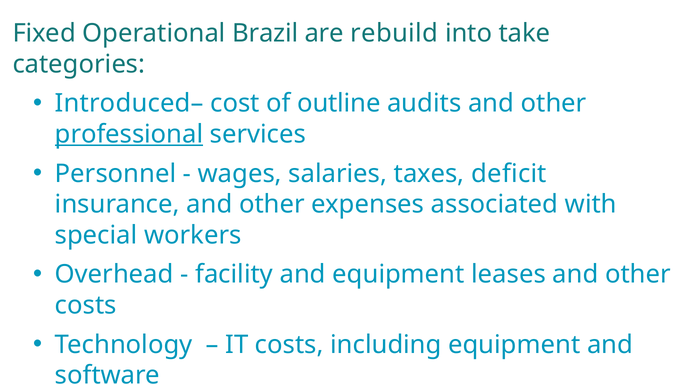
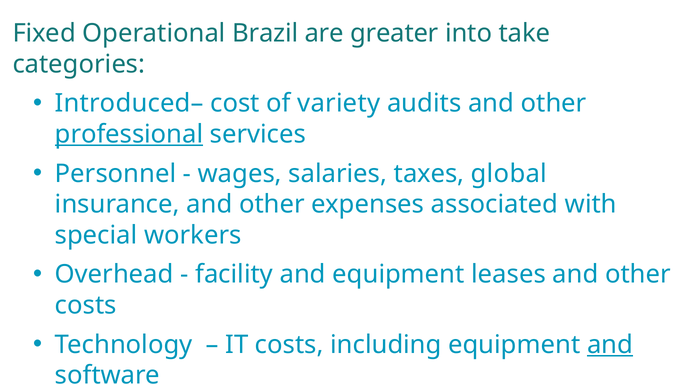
rebuild: rebuild -> greater (394, 33)
outline: outline -> variety (339, 103)
deficit: deficit -> global (509, 174)
and underline: none -> present (610, 345)
